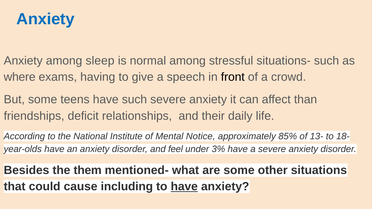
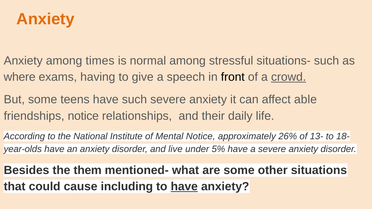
Anxiety colour: blue -> orange (45, 19)
sleep: sleep -> times (100, 61)
crowd underline: none -> present (289, 77)
than: than -> able (305, 100)
friendships deficit: deficit -> notice (83, 116)
85%: 85% -> 26% (288, 136)
feel: feel -> live (175, 149)
3%: 3% -> 5% (218, 149)
